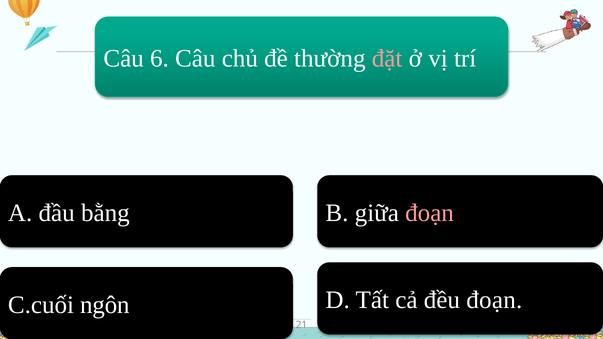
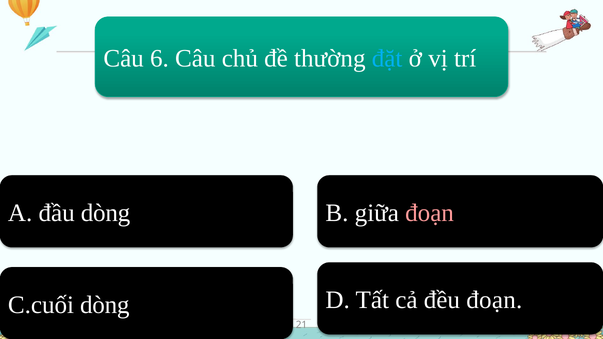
đặt colour: pink -> light blue (387, 59)
đầu bằng: bằng -> dòng (106, 213)
C.cuối ngôn: ngôn -> dòng (105, 305)
